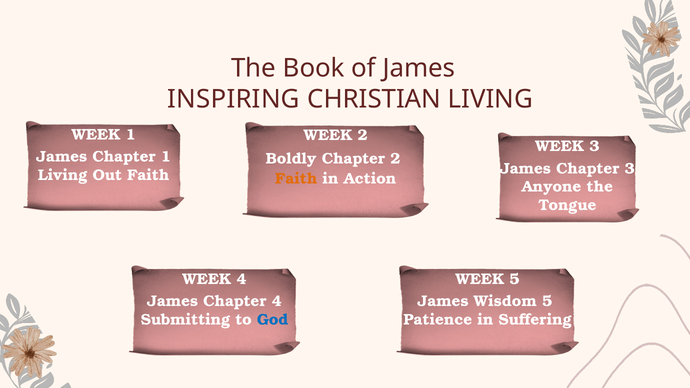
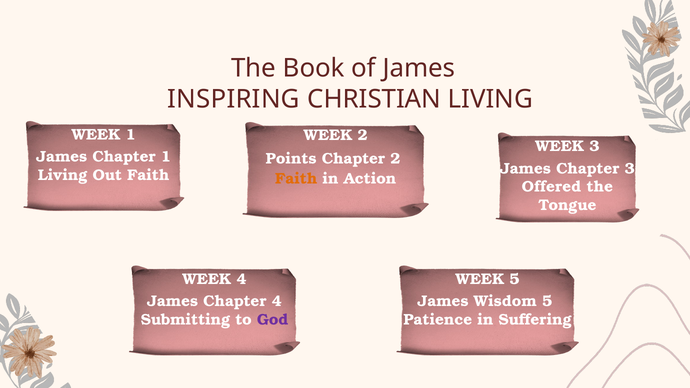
Boldly: Boldly -> Points (291, 159)
Anyone: Anyone -> Offered (551, 187)
God colour: blue -> purple (273, 320)
